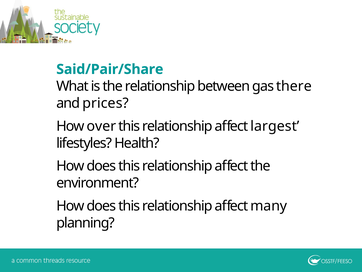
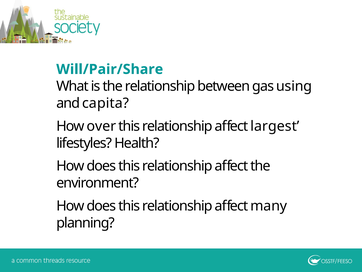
Said/Pair/Share: Said/Pair/Share -> Will/Pair/Share (110, 69)
there: there -> using (294, 86)
prices: prices -> capita (106, 103)
